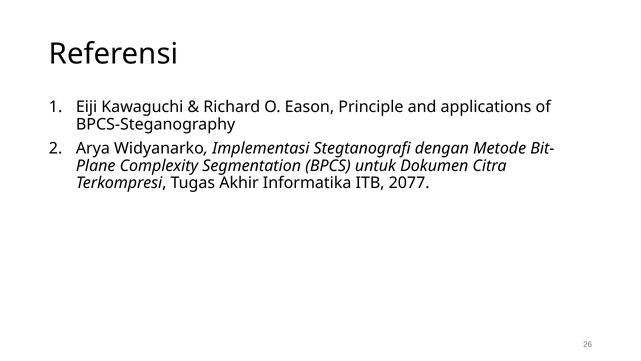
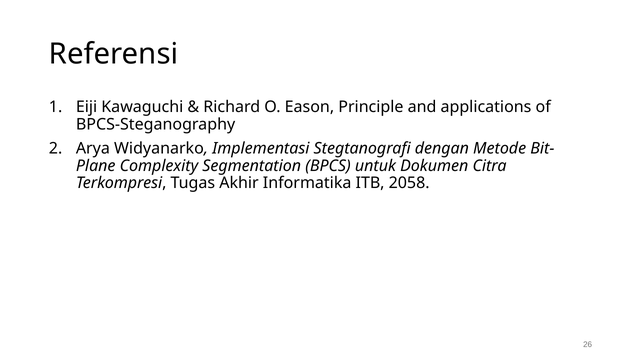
2077: 2077 -> 2058 (409, 183)
